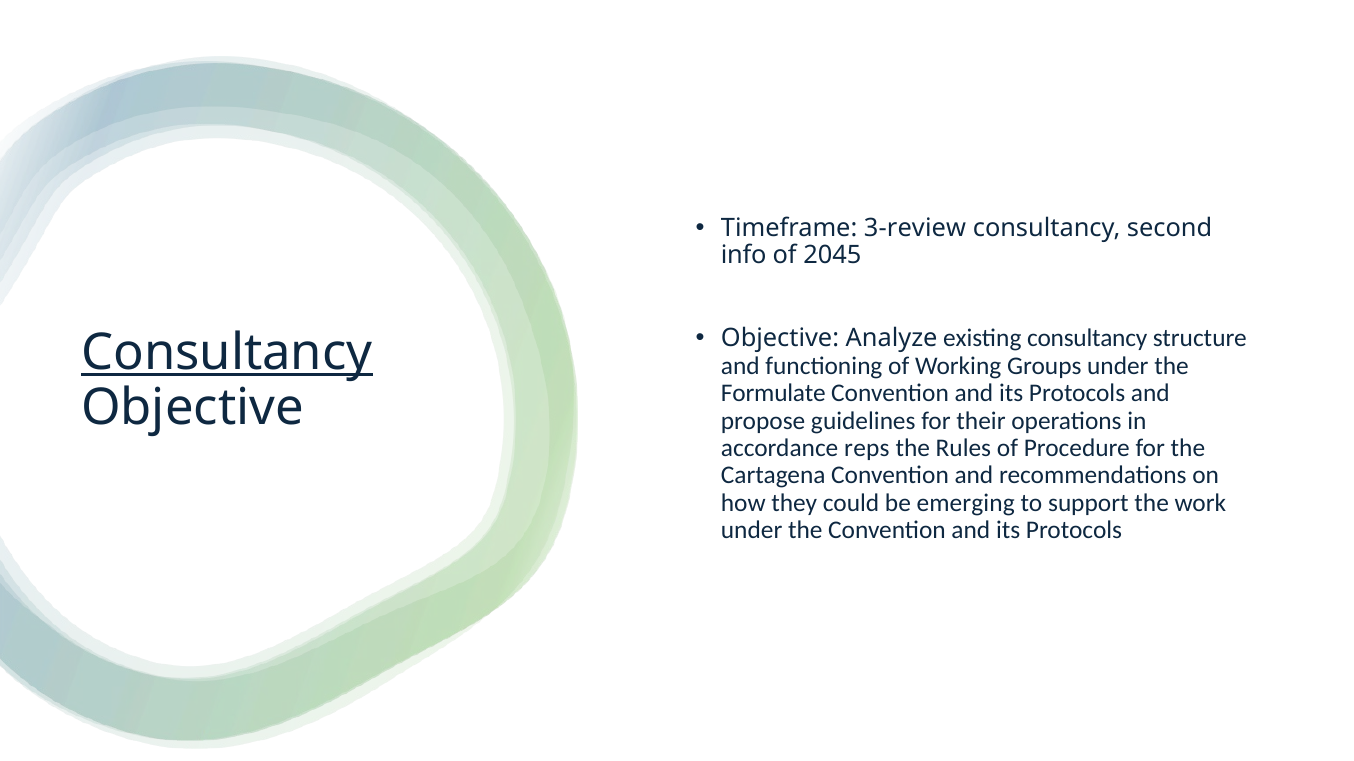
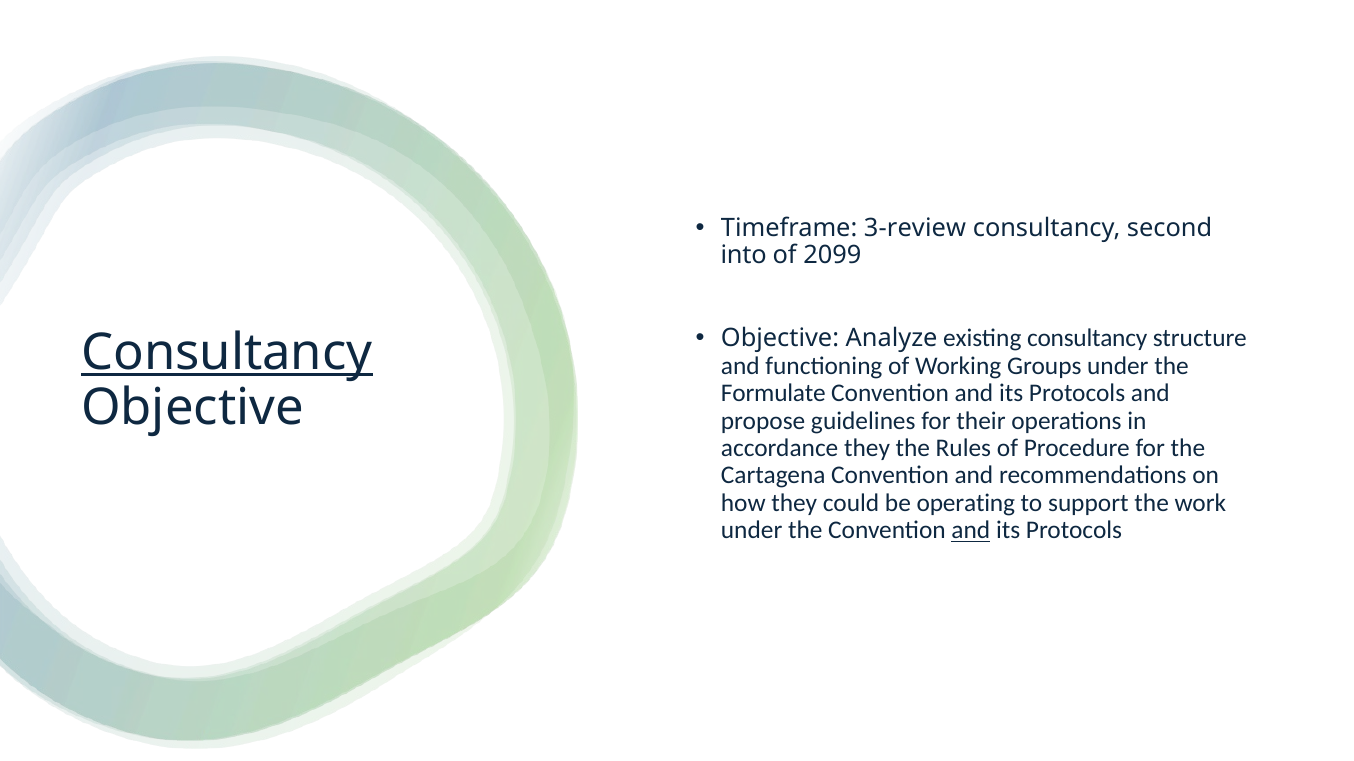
info: info -> into (744, 256)
2045: 2045 -> 2099 (832, 256)
accordance reps: reps -> they (867, 449)
emerging: emerging -> operating (966, 503)
and underline: none -> present (971, 531)
